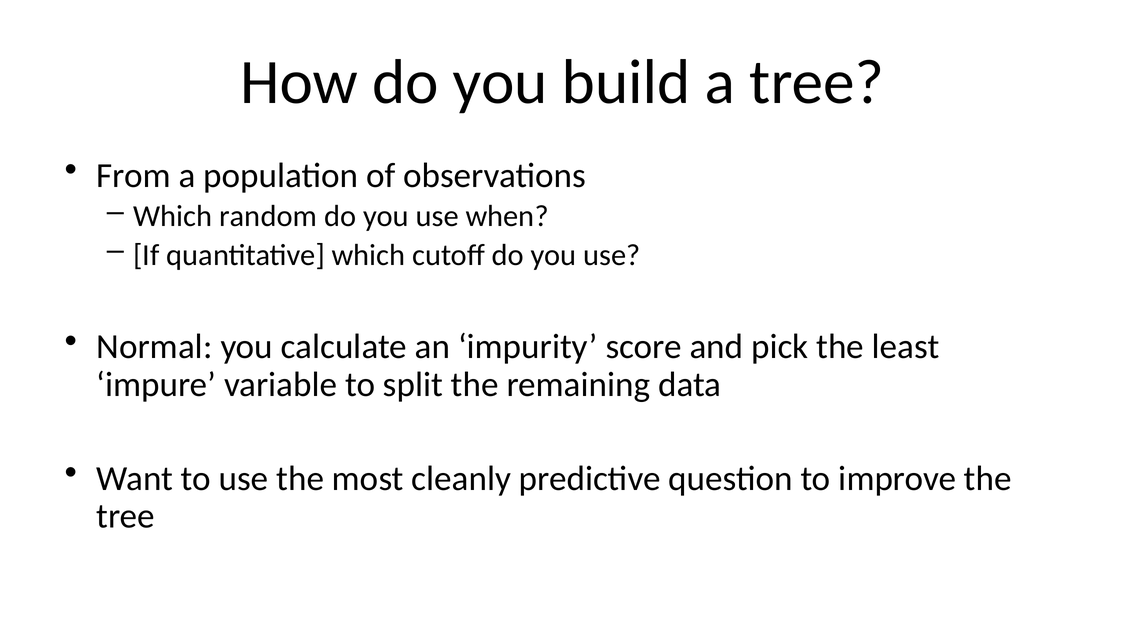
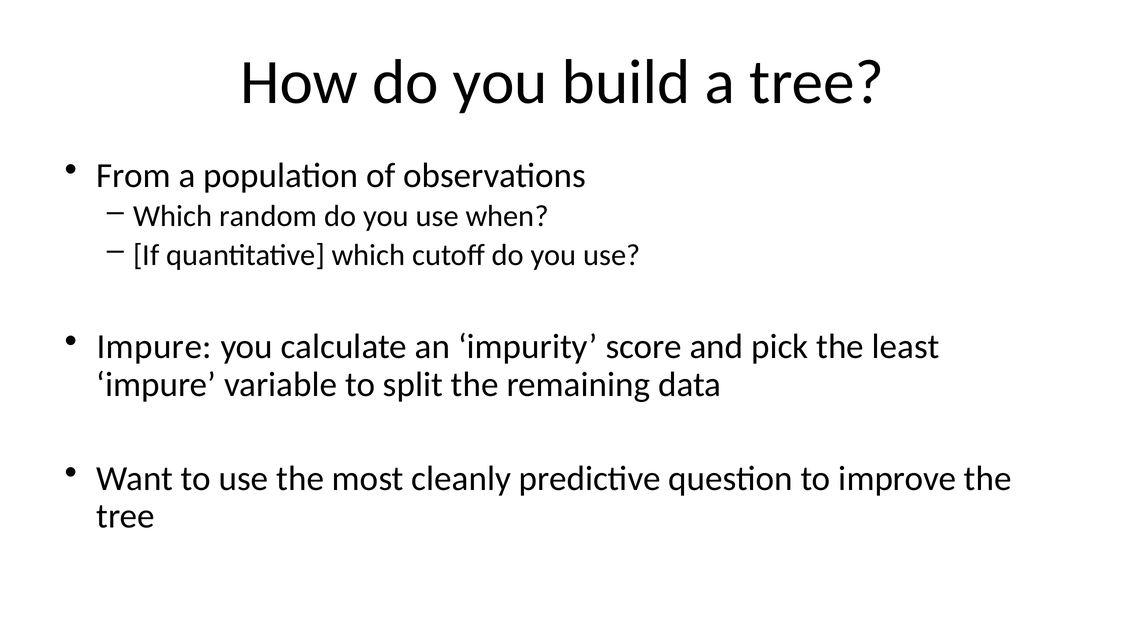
Normal: Normal -> Impure (154, 347)
